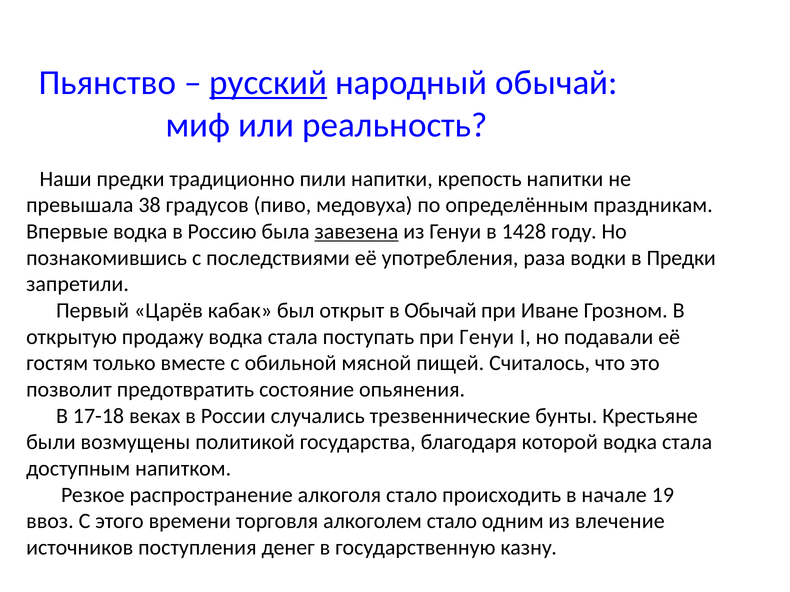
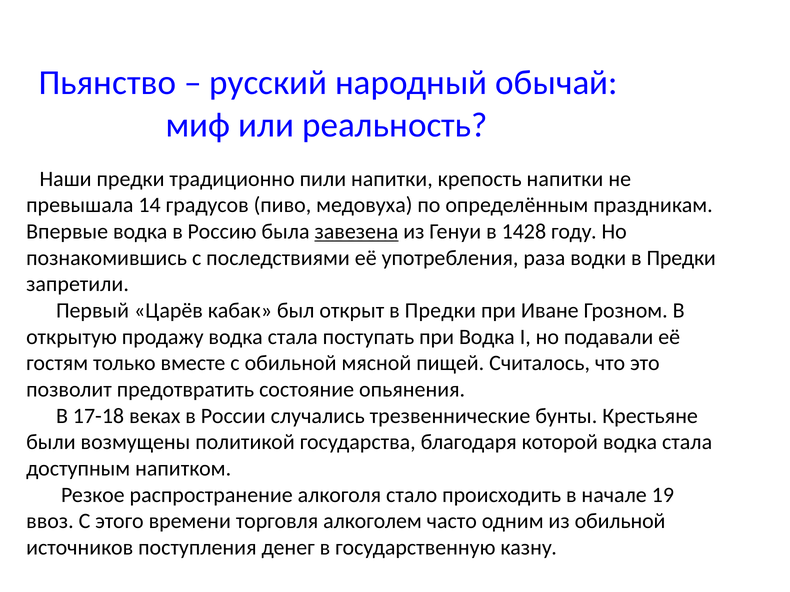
русский underline: present -> none (268, 83)
38: 38 -> 14 (150, 205)
открыт в Обычай: Обычай -> Предки (440, 311)
при Генуи: Генуи -> Водка (487, 337)
алкоголем стало: стало -> часто (452, 522)
из влечение: влечение -> обильной (620, 522)
